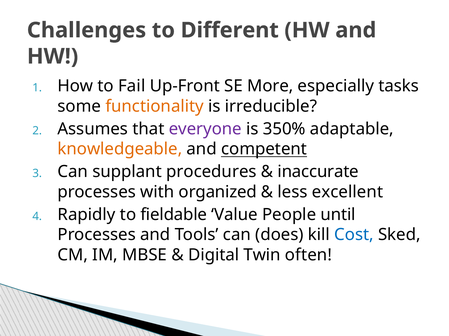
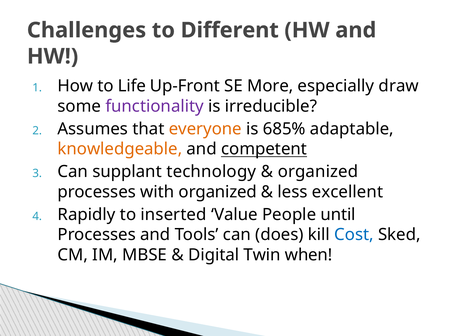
Fail: Fail -> Life (132, 86)
tasks: tasks -> draw (399, 86)
functionality colour: orange -> purple (155, 106)
everyone colour: purple -> orange (205, 129)
350%: 350% -> 685% (284, 129)
procedures: procedures -> technology (211, 172)
inaccurate: inaccurate -> organized (318, 172)
fieldable: fieldable -> inserted (174, 215)
often: often -> when (309, 255)
